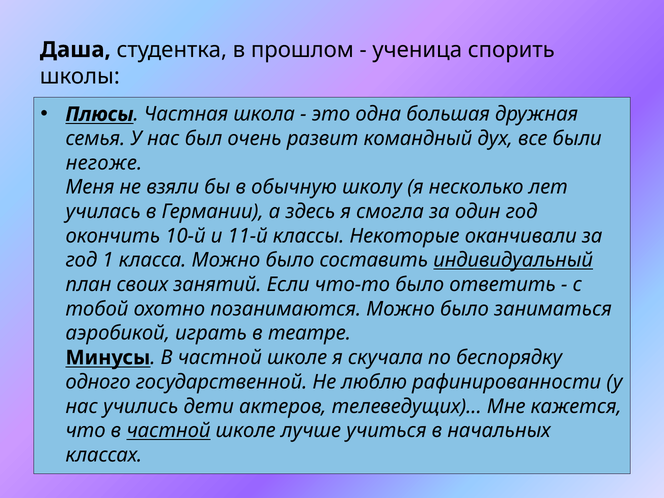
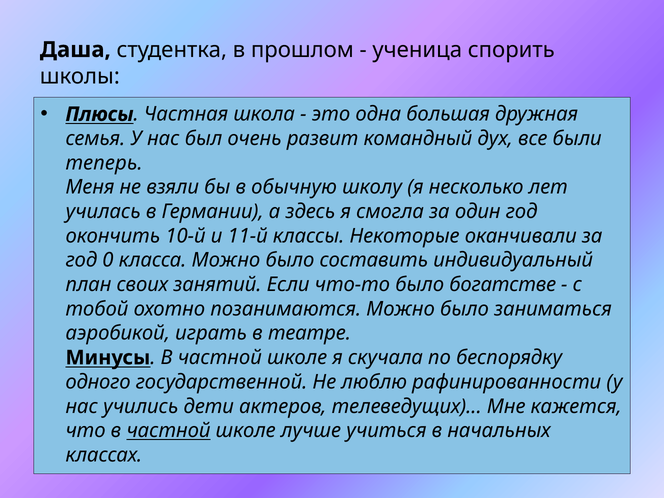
негоже: негоже -> теперь (104, 163)
1: 1 -> 0 (108, 260)
индивидуальный underline: present -> none (513, 260)
ответить: ответить -> богатстве (503, 285)
